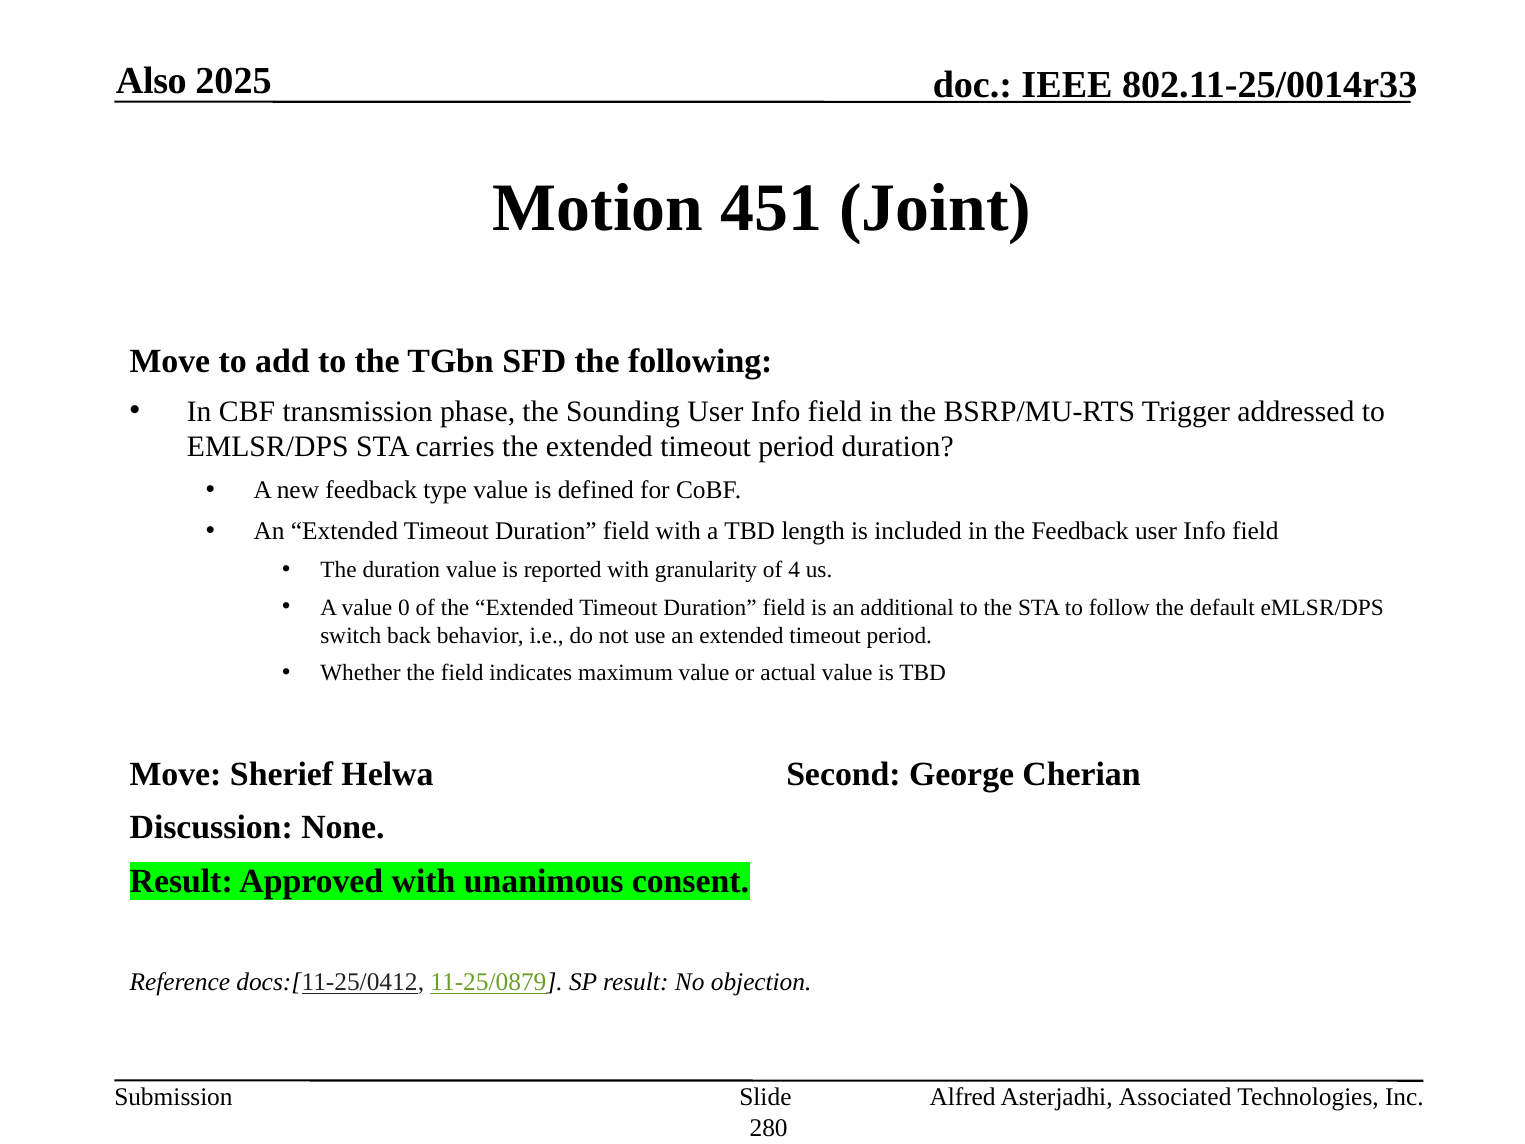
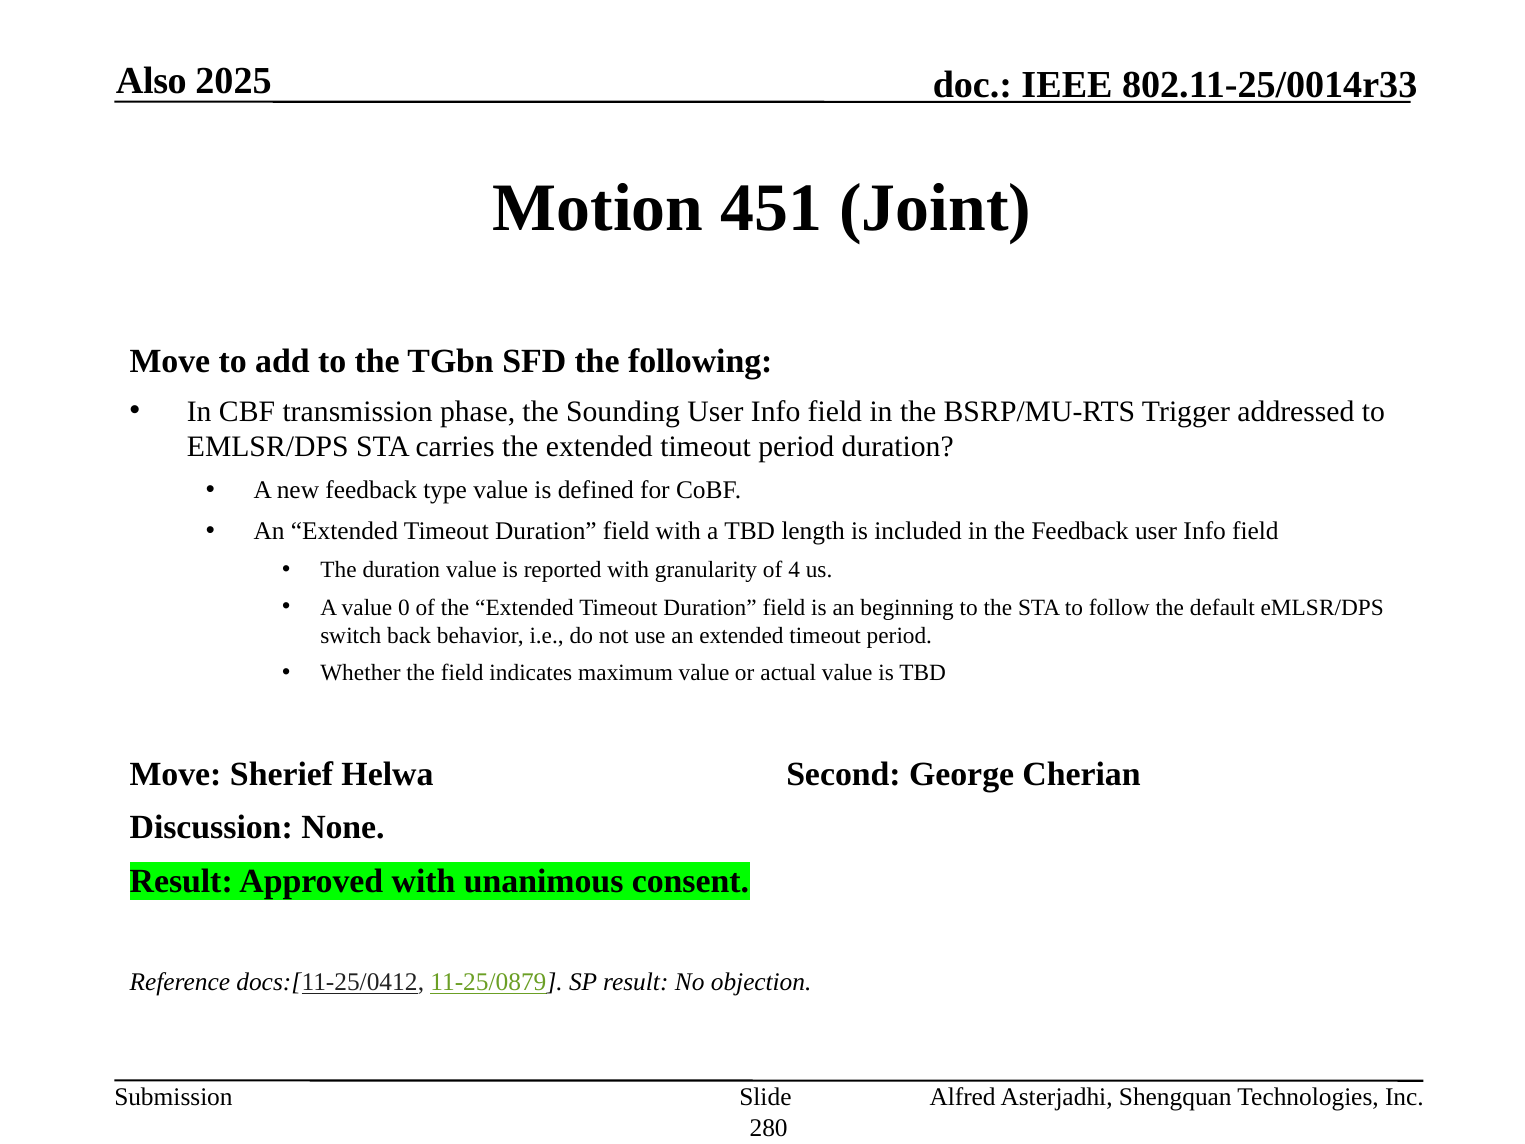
additional: additional -> beginning (907, 607)
Associated: Associated -> Shengquan (1175, 1097)
